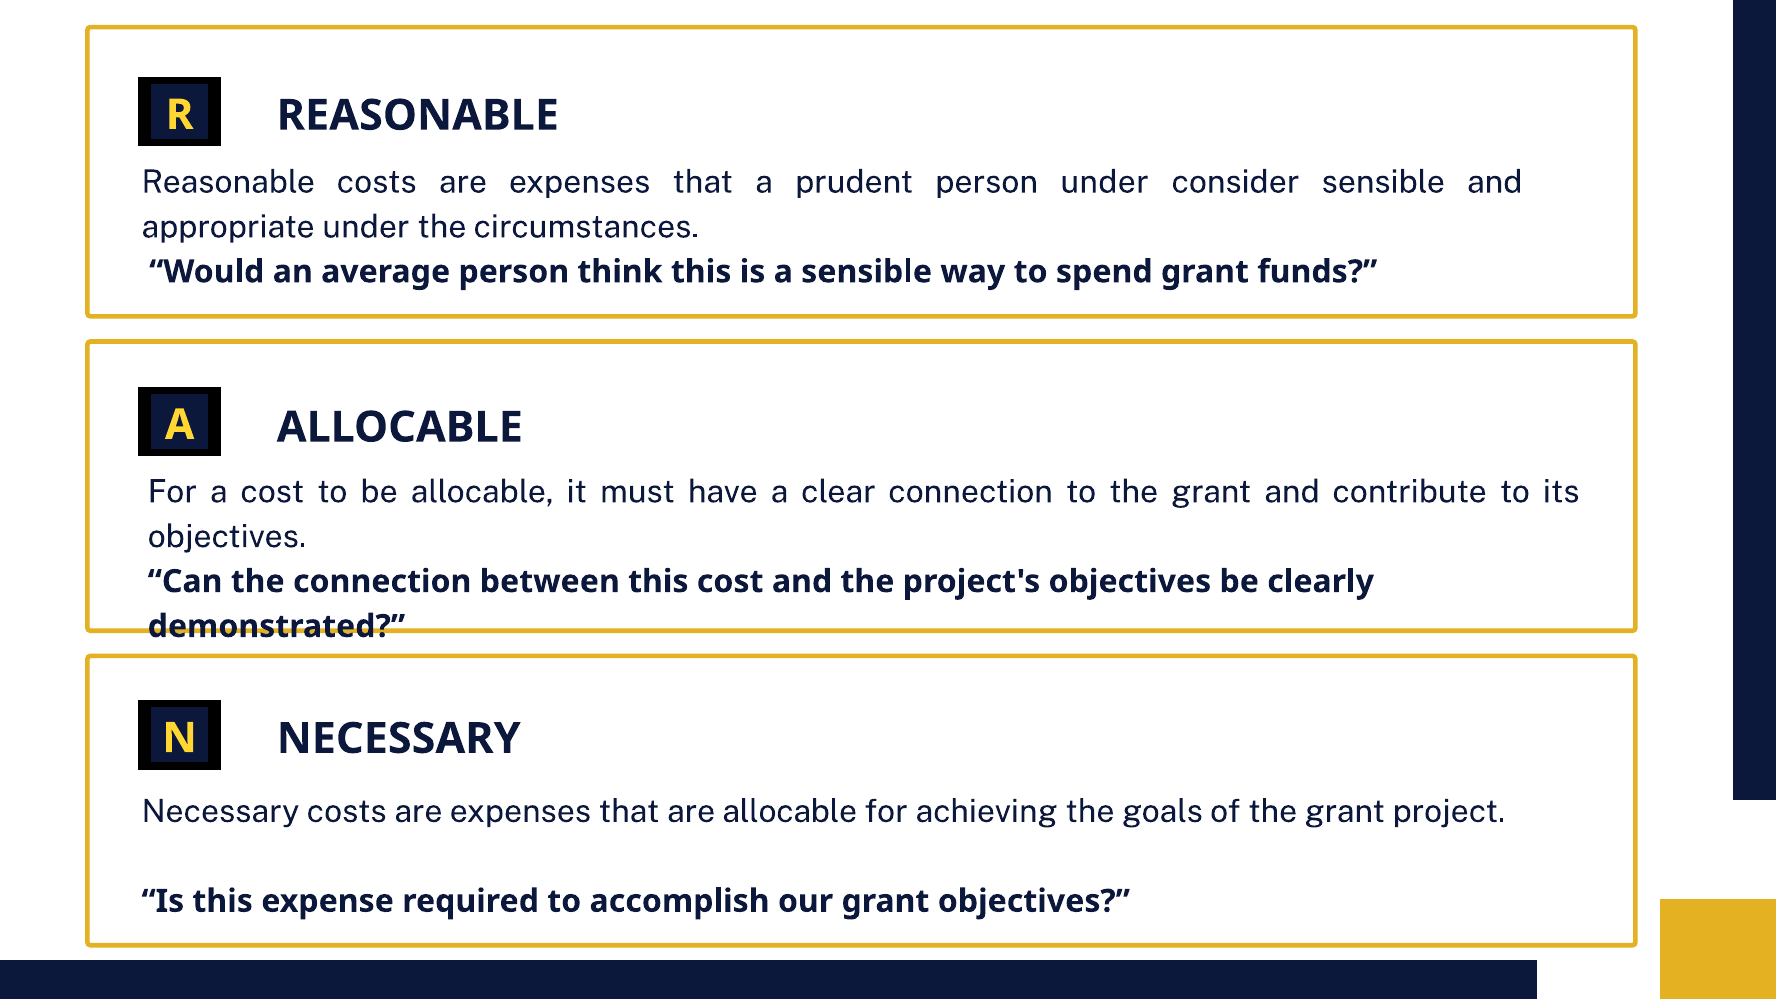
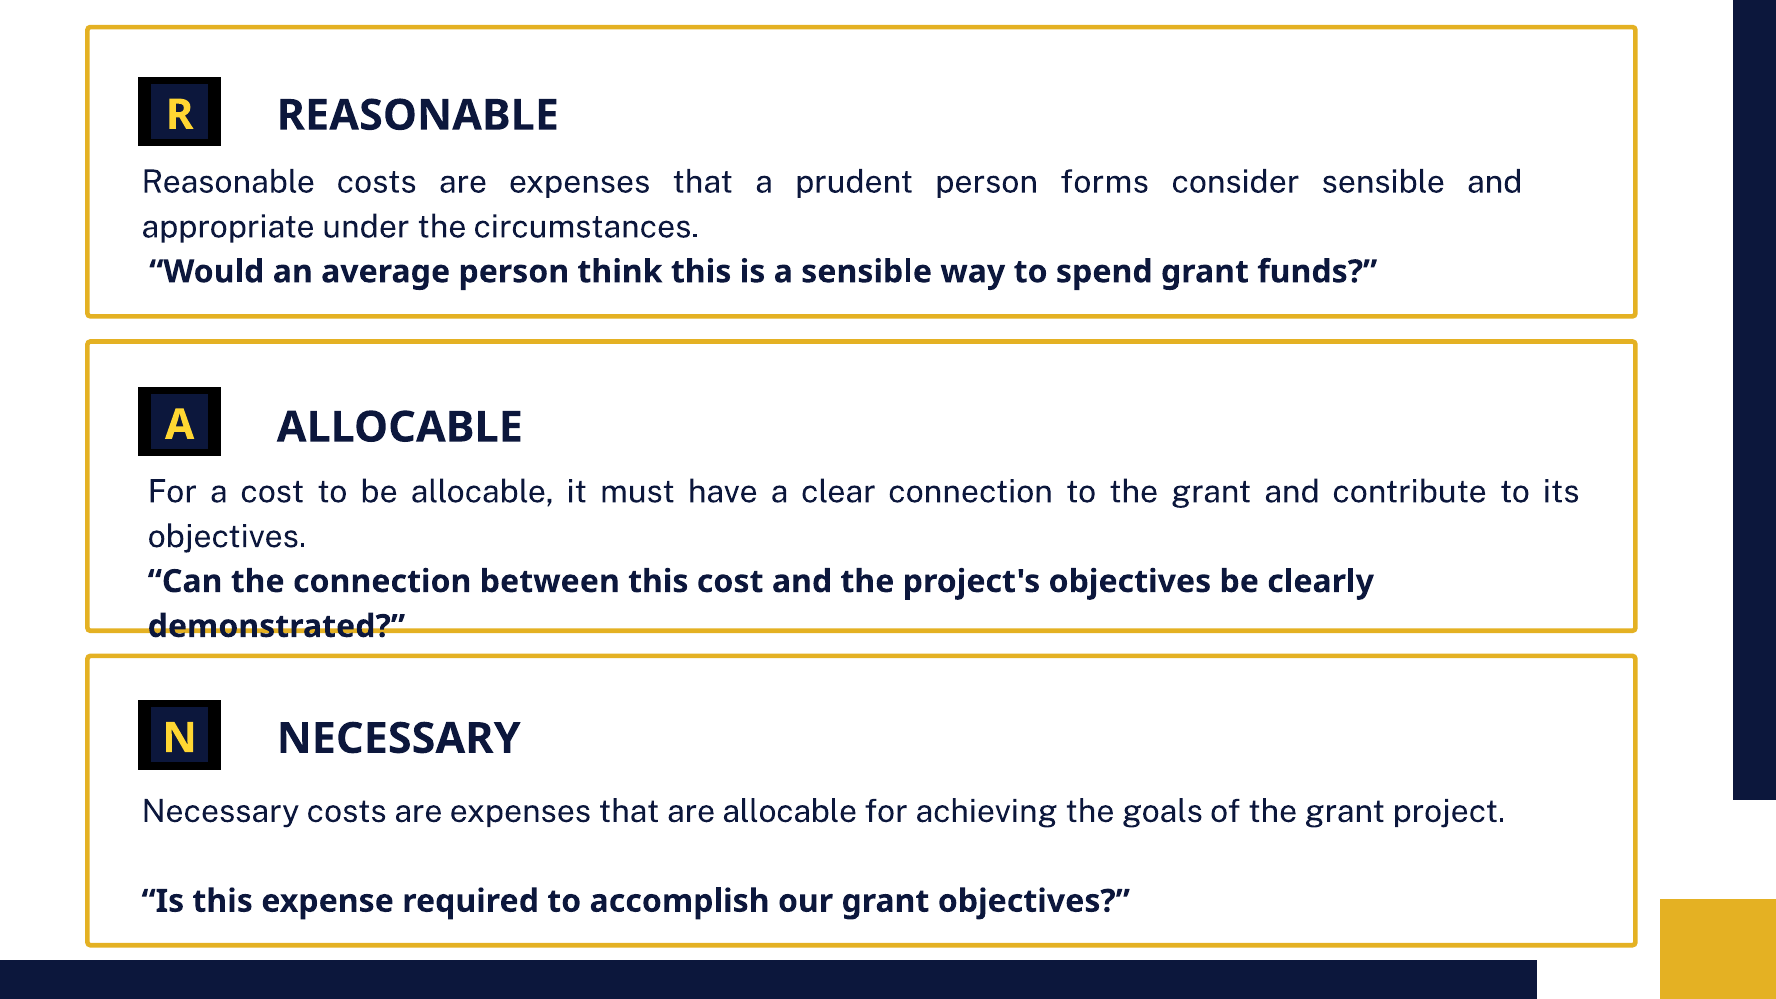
person under: under -> forms (1105, 182)
